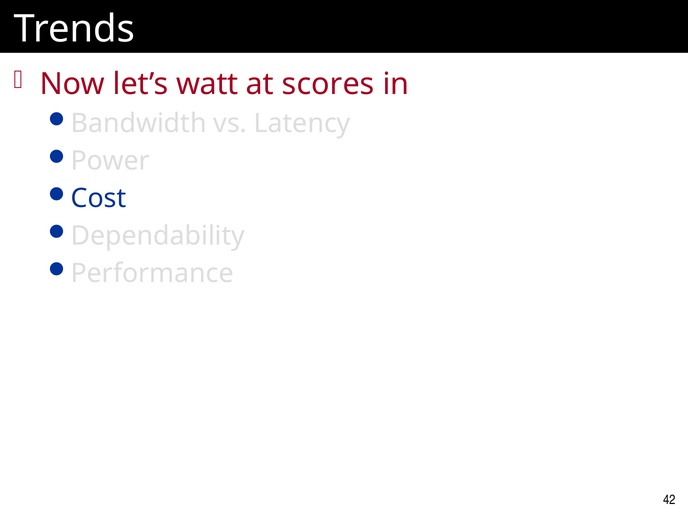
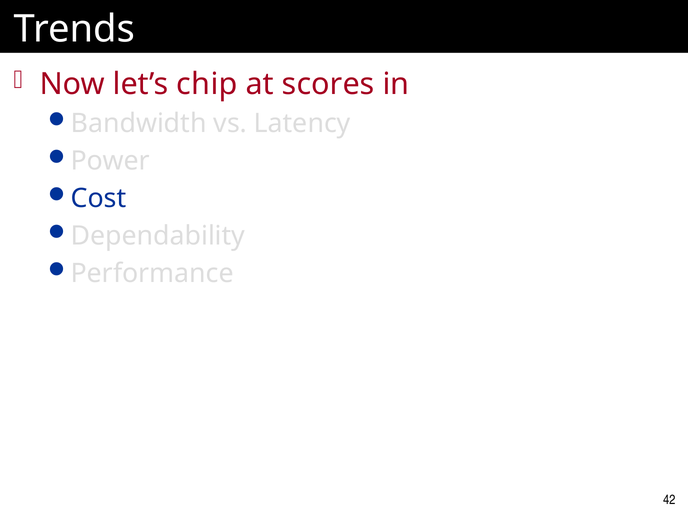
watt: watt -> chip (207, 84)
